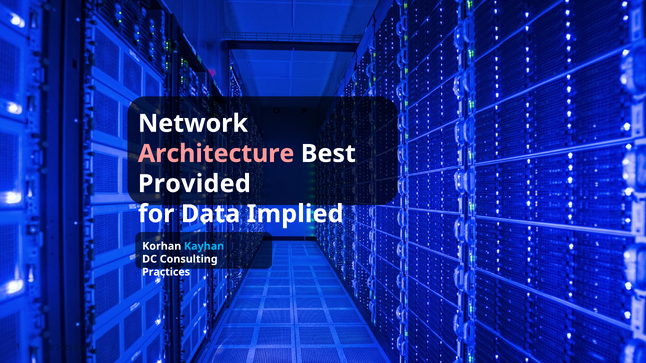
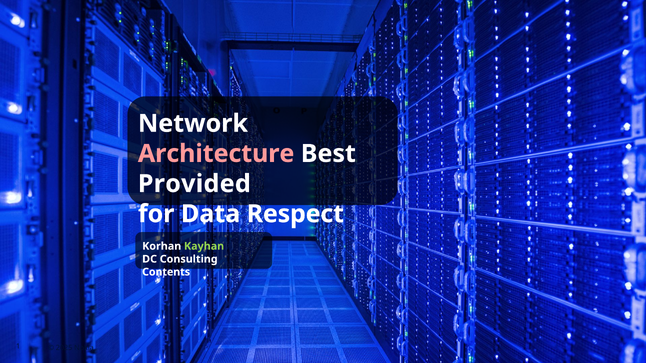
Implied: Implied -> Respect (295, 214)
Kayhan colour: light blue -> light green (204, 246)
Practices: Practices -> Contents (166, 272)
